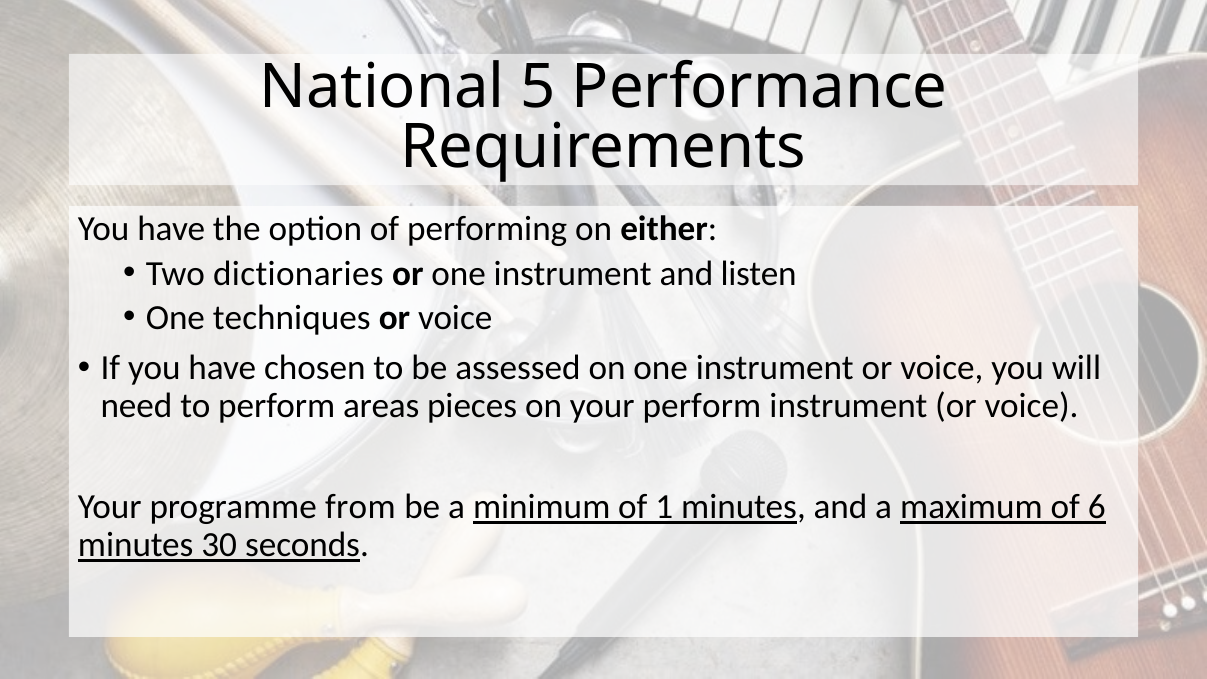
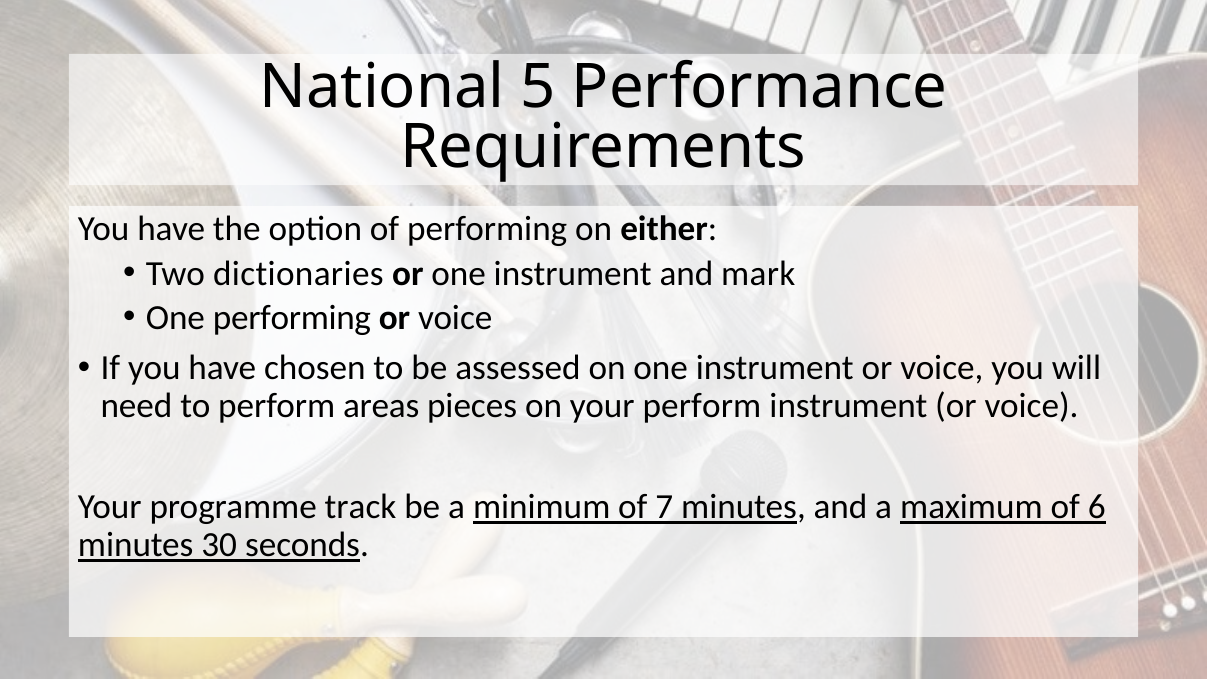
listen: listen -> mark (758, 273)
One techniques: techniques -> performing (292, 318)
from: from -> track (361, 507)
1: 1 -> 7 (664, 507)
